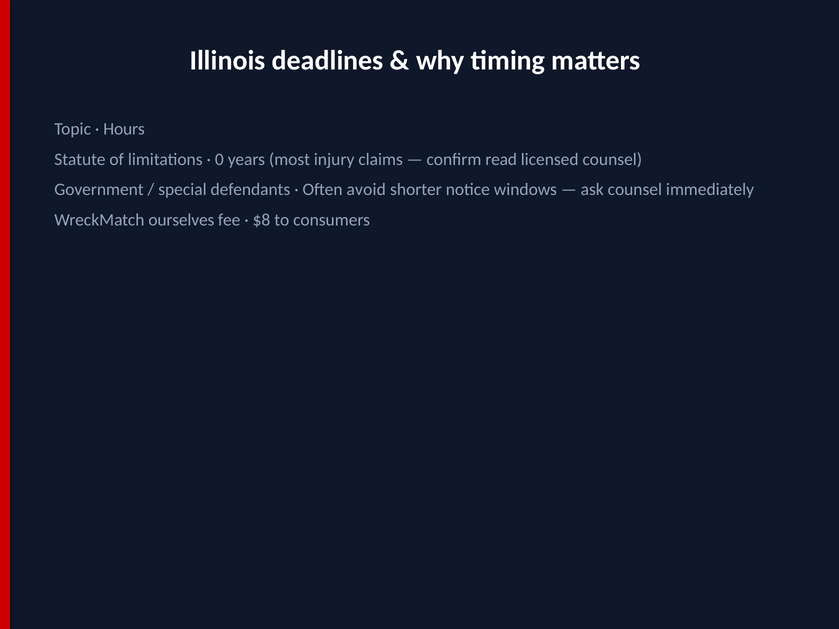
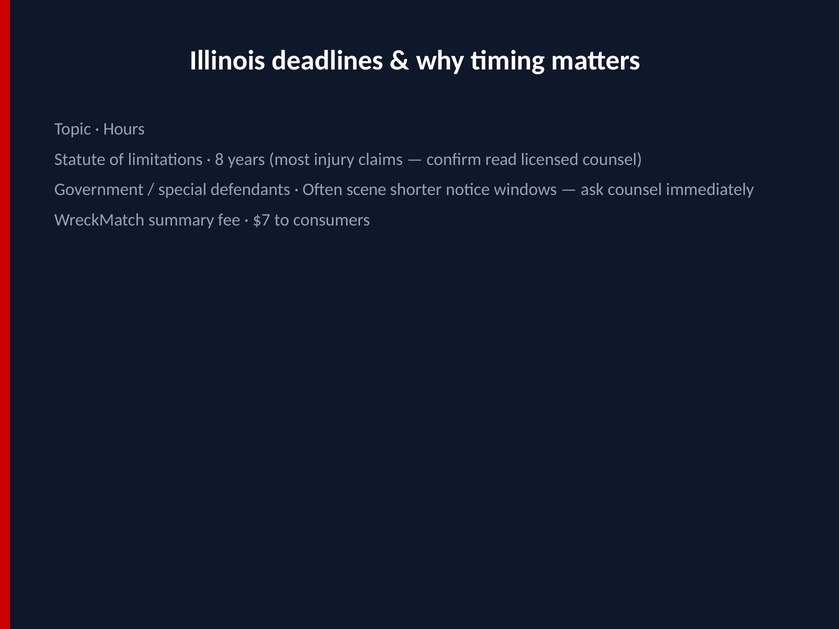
0: 0 -> 8 (219, 159)
avoid: avoid -> scene (366, 190)
ourselves: ourselves -> summary (181, 220)
$8: $8 -> $7 (261, 220)
